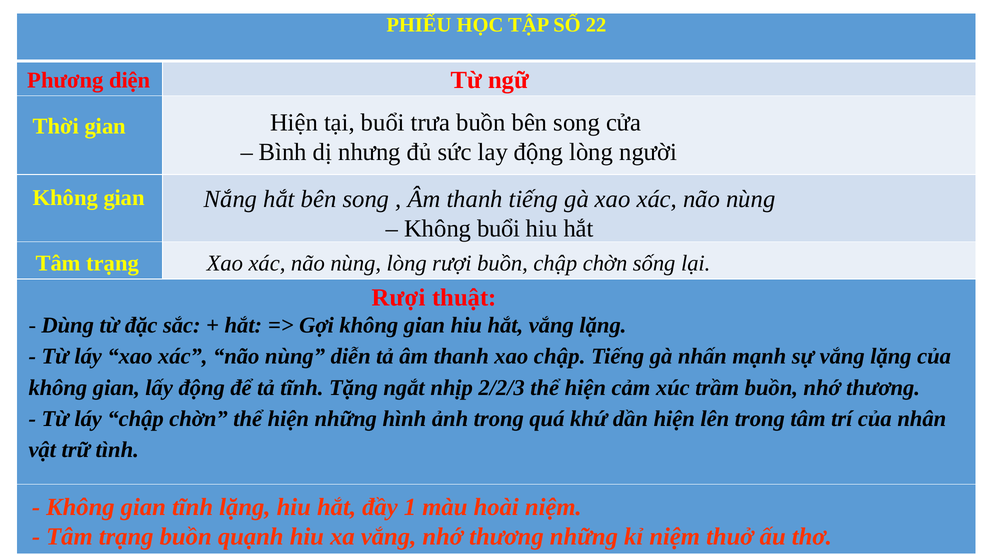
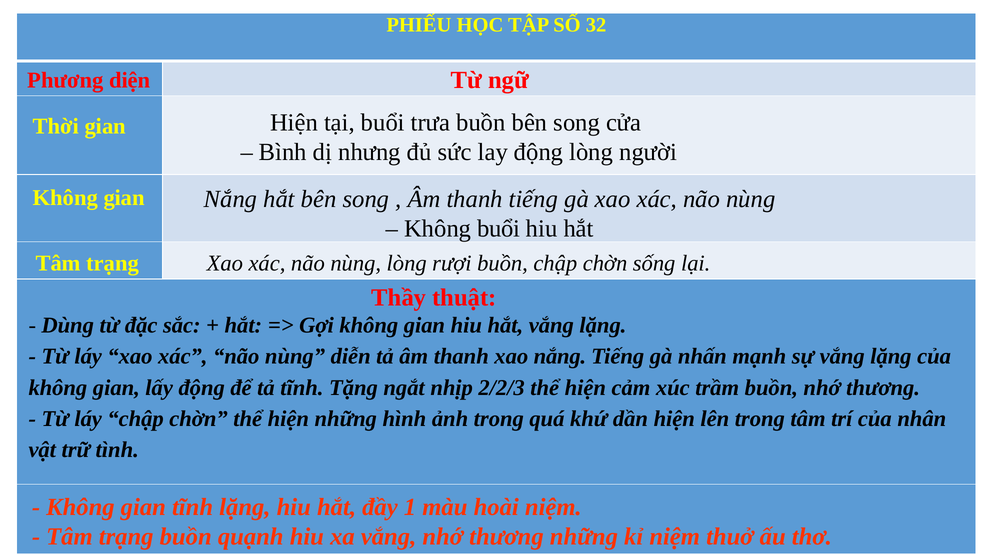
22: 22 -> 32 (596, 25)
Rượi: Rượi -> Thầy (399, 298)
xao chập: chập -> nắng (560, 357)
